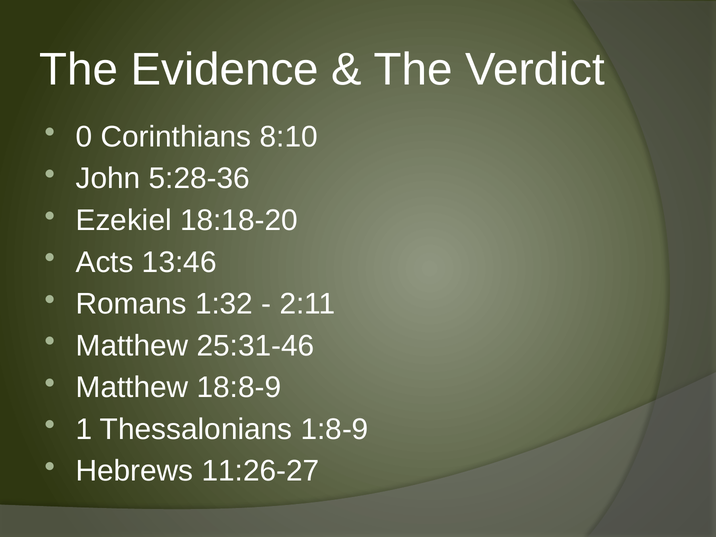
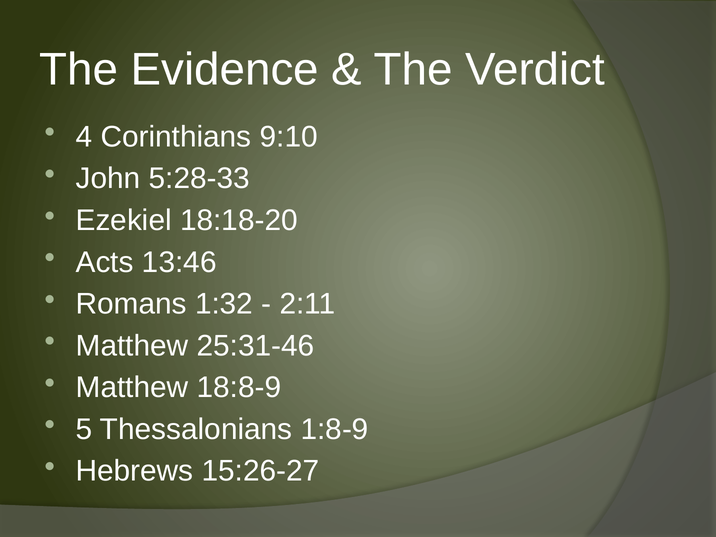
0: 0 -> 4 (84, 137)
8:10: 8:10 -> 9:10 (289, 137)
5:28-36: 5:28-36 -> 5:28-33 (199, 179)
1: 1 -> 5 (84, 429)
11:26-27: 11:26-27 -> 15:26-27 (260, 471)
